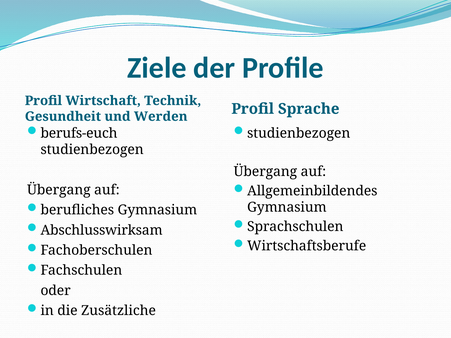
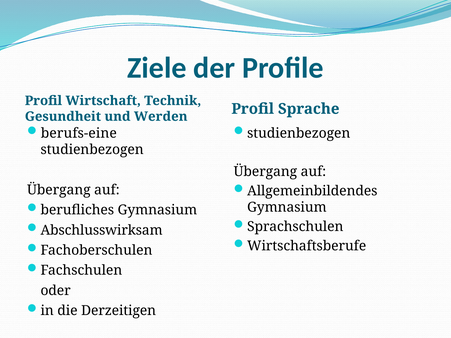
berufs-euch: berufs-euch -> berufs-eine (79, 133)
Zusätzliche: Zusätzliche -> Derzeitigen (119, 311)
